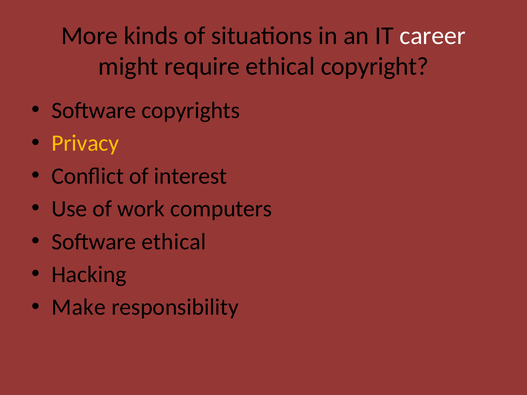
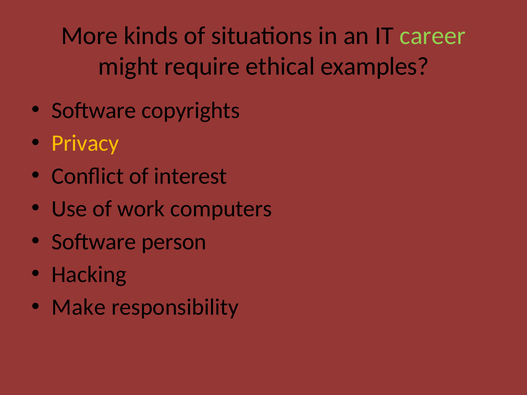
career colour: white -> light green (433, 36)
copyright: copyright -> examples (375, 66)
Software ethical: ethical -> person (174, 242)
